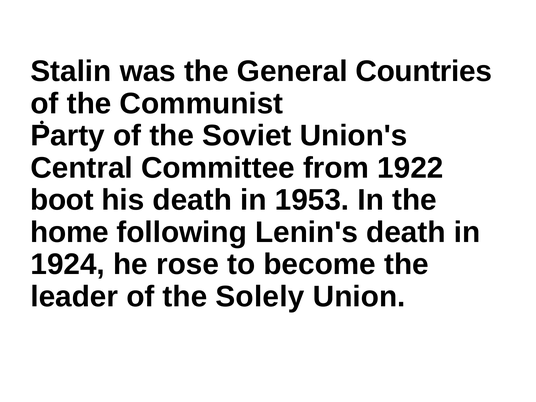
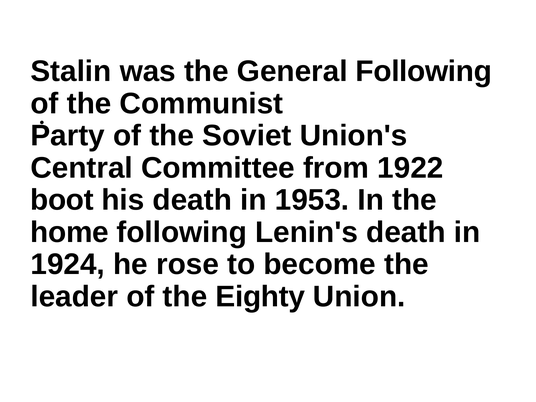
General Countries: Countries -> Following (424, 71)
Solely: Solely -> Eighty (260, 297)
